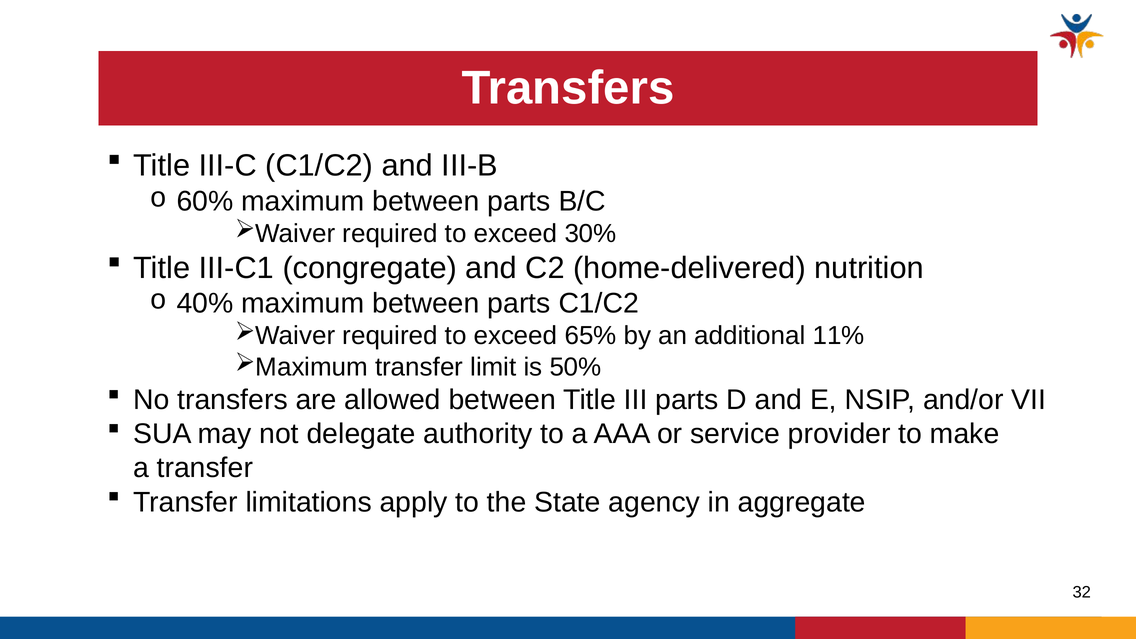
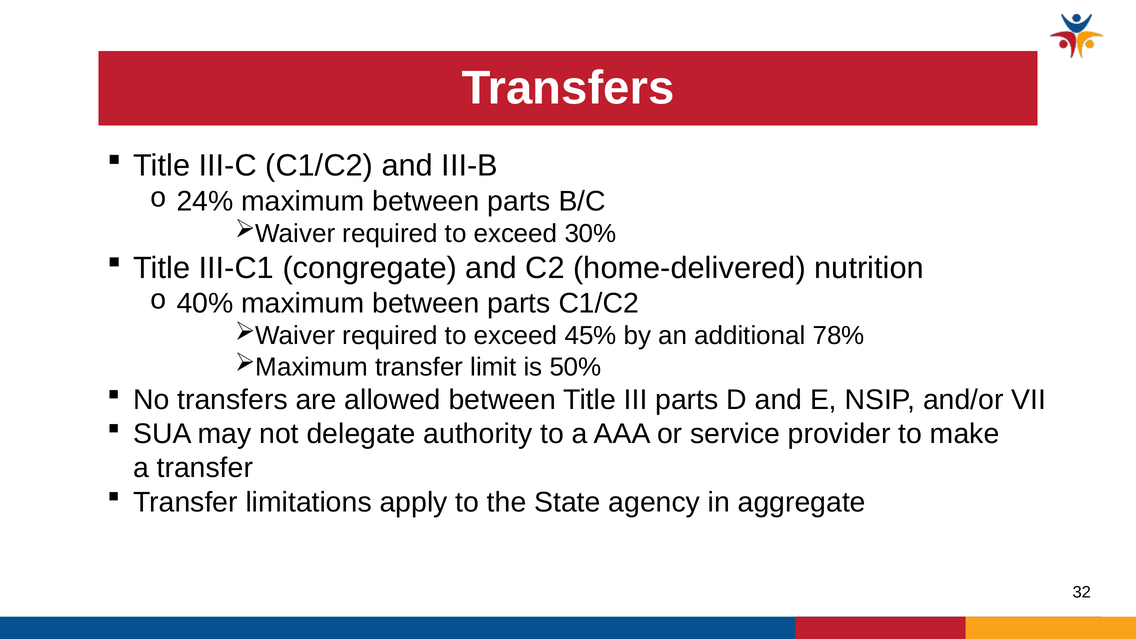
60%: 60% -> 24% (205, 201)
65%: 65% -> 45% (591, 336)
11%: 11% -> 78% (839, 336)
